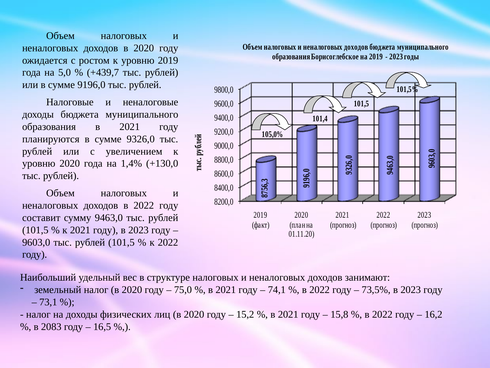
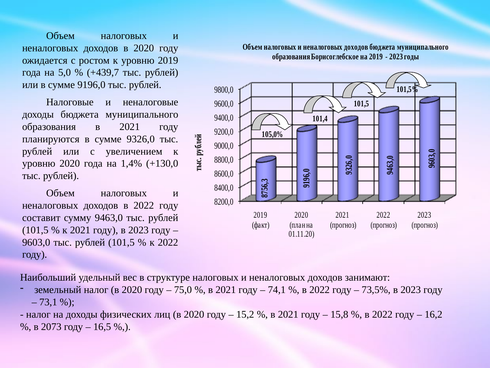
2083: 2083 -> 2073 (51, 326)
